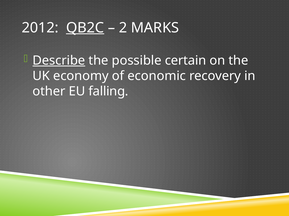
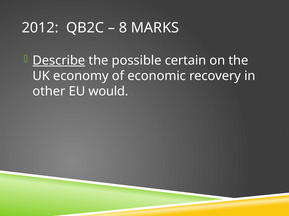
QB2C underline: present -> none (85, 28)
2: 2 -> 8 (123, 28)
falling: falling -> would (108, 91)
